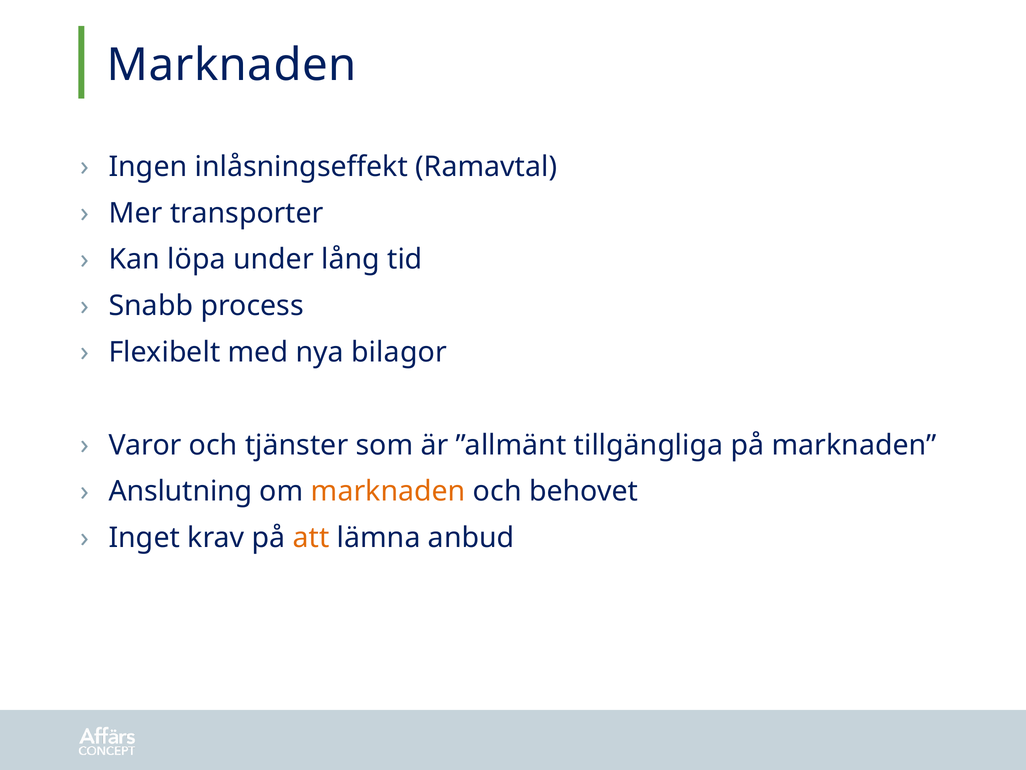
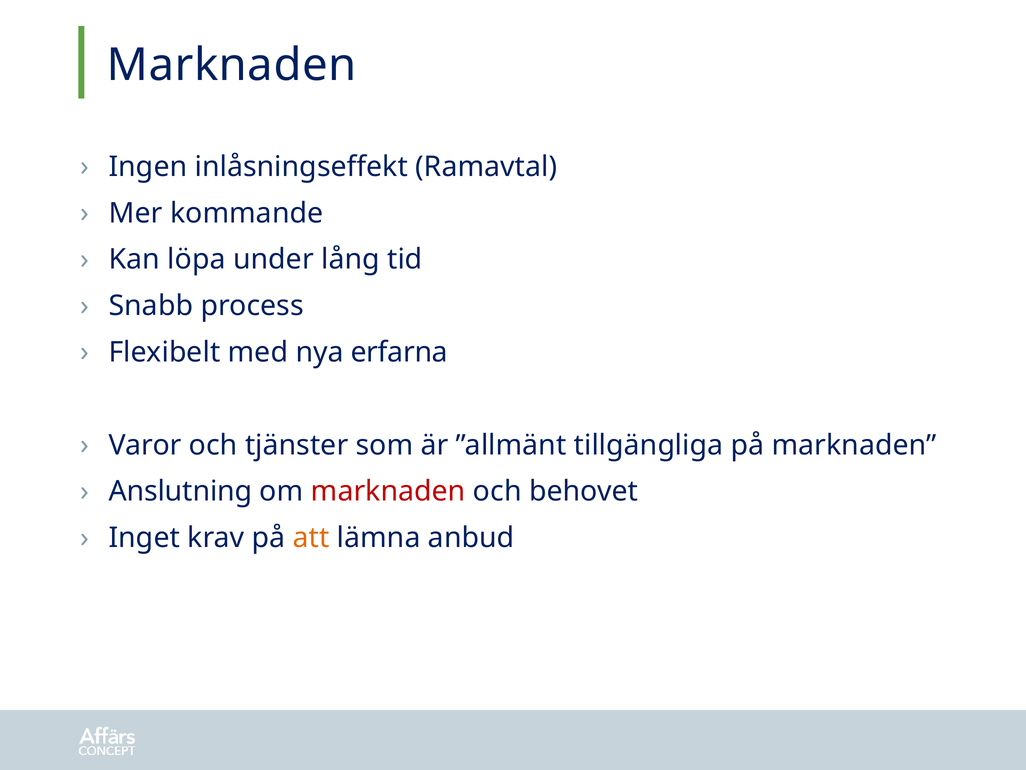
transporter: transporter -> kommande (247, 213)
bilagor: bilagor -> erfarna (399, 352)
marknaden colour: orange -> red (388, 491)
